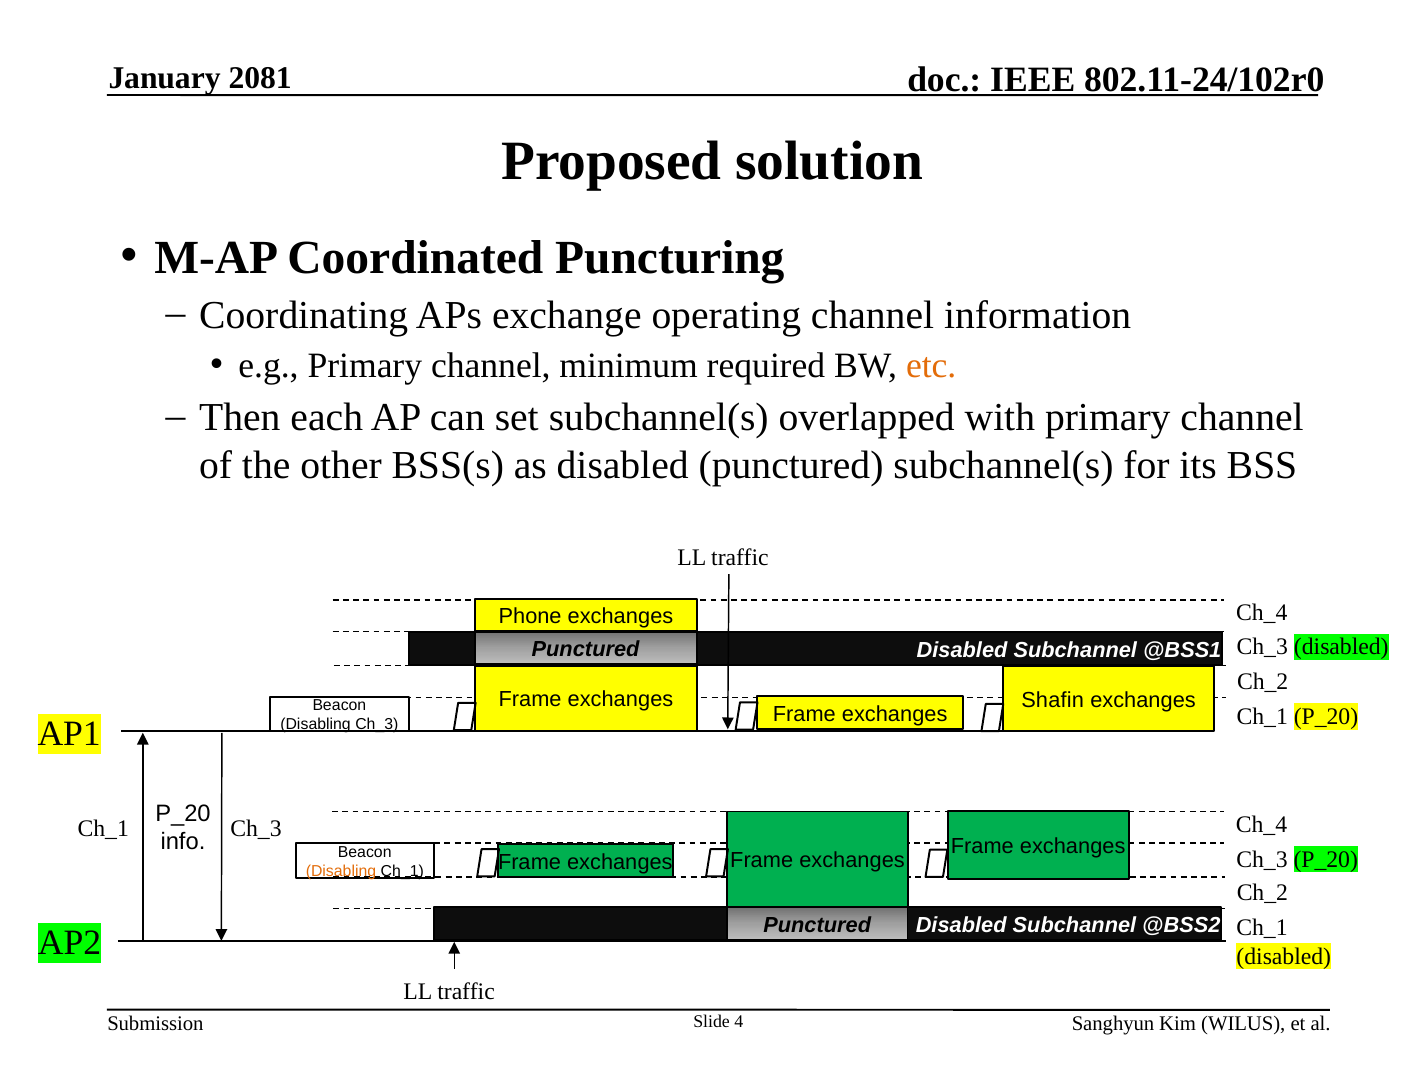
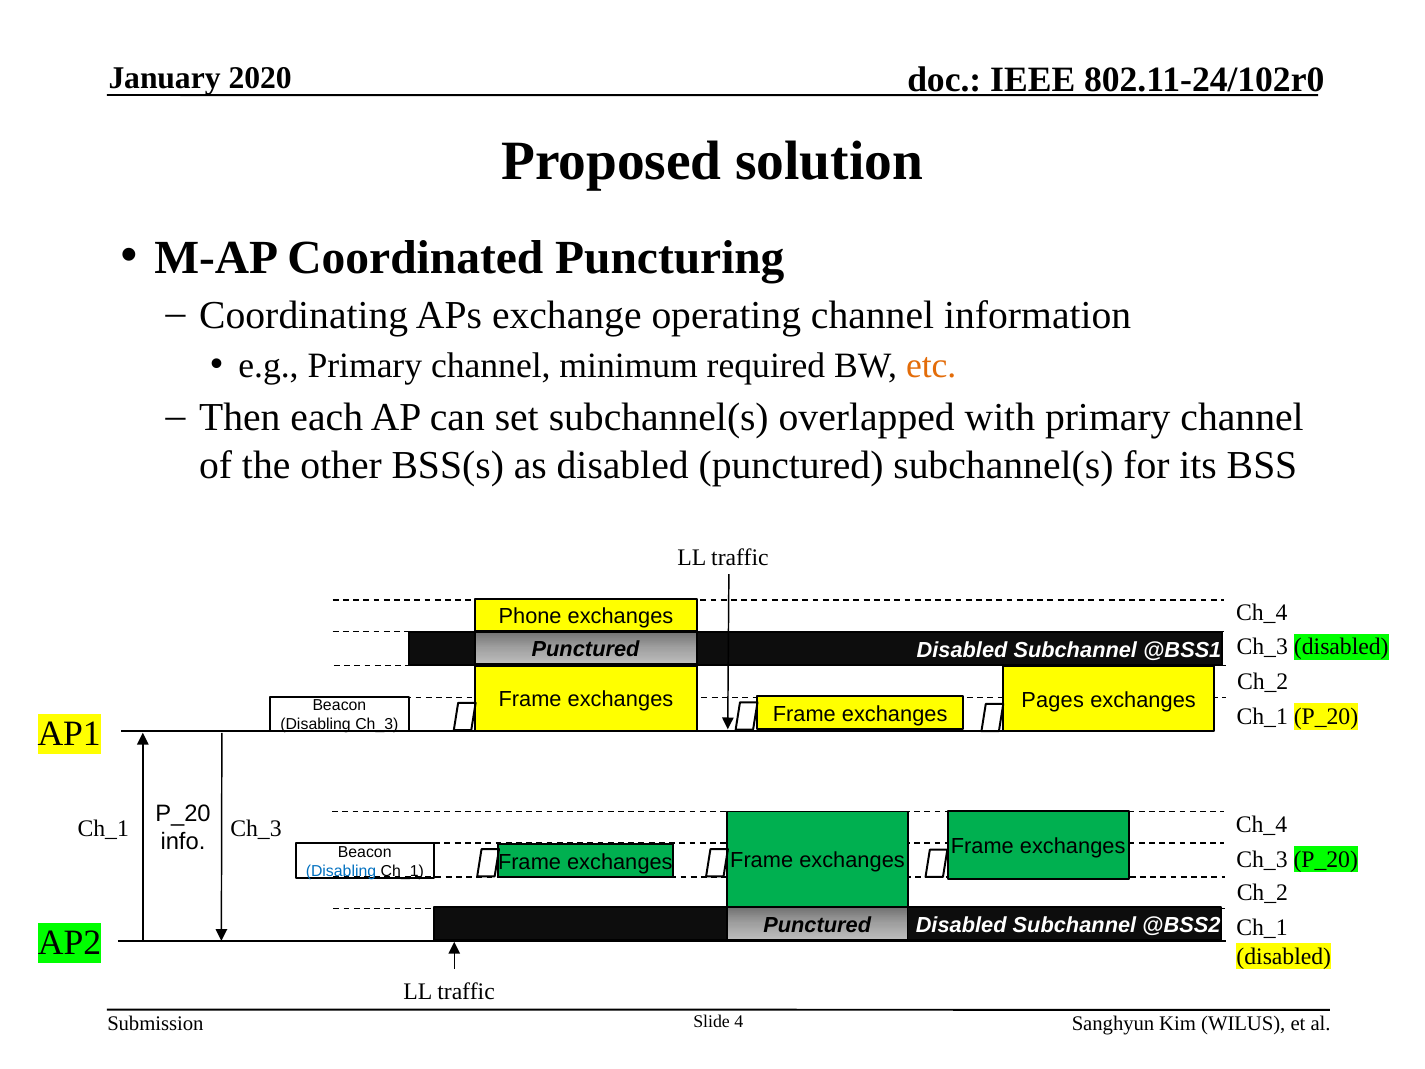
2081: 2081 -> 2020 (260, 78)
Shafin: Shafin -> Pages (1053, 700)
Disabling colour: orange -> blue (341, 871)
